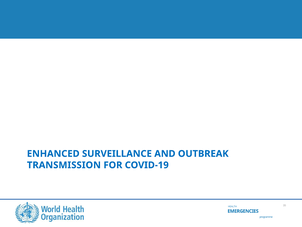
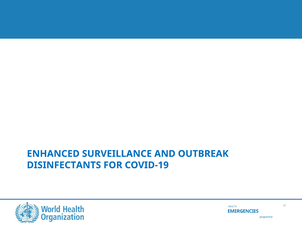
TRANSMISSION: TRANSMISSION -> DISINFECTANTS (64, 165)
